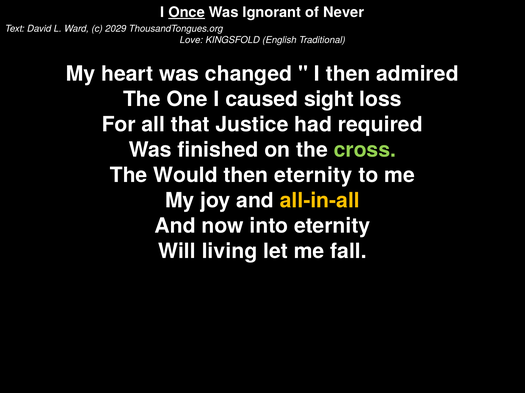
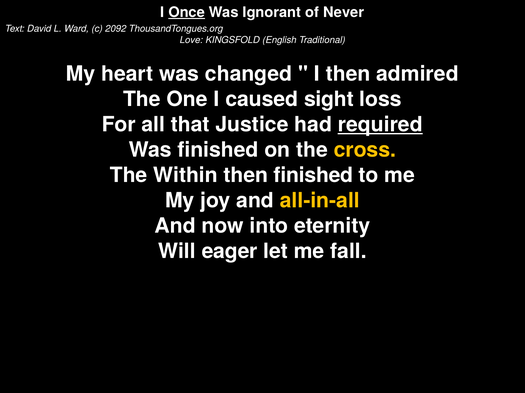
2029: 2029 -> 2092 (116, 29)
required underline: none -> present (380, 125)
cross colour: light green -> yellow (365, 150)
Would: Would -> Within (185, 176)
then eternity: eternity -> finished (313, 176)
living: living -> eager (230, 252)
